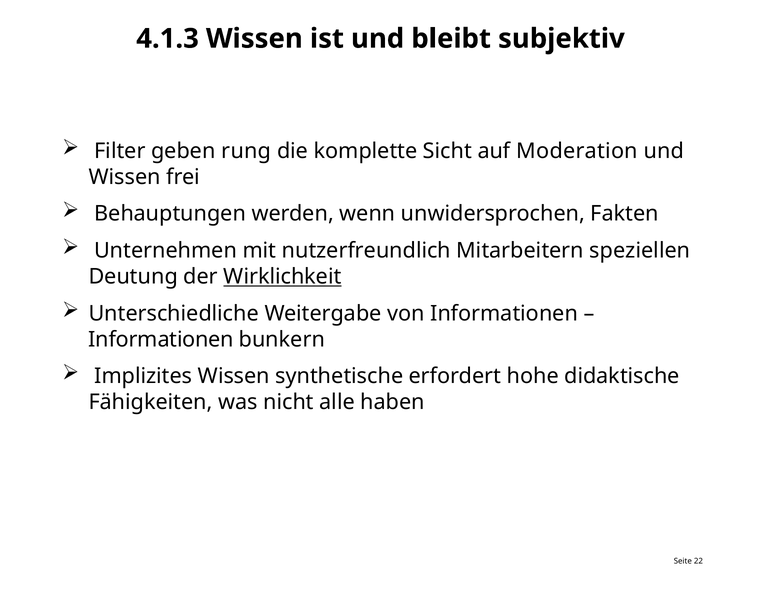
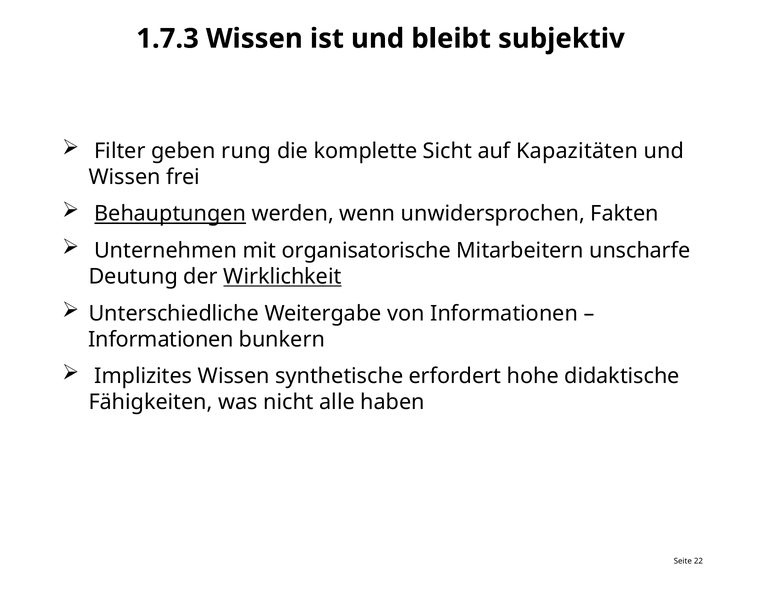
4.1.3: 4.1.3 -> 1.7.3 (168, 39)
Moderation: Moderation -> Kapazitäten (577, 151)
Behauptungen underline: none -> present (170, 214)
nutzerfreundlich: nutzerfreundlich -> organisatorische (366, 251)
speziellen: speziellen -> unscharfe (640, 251)
